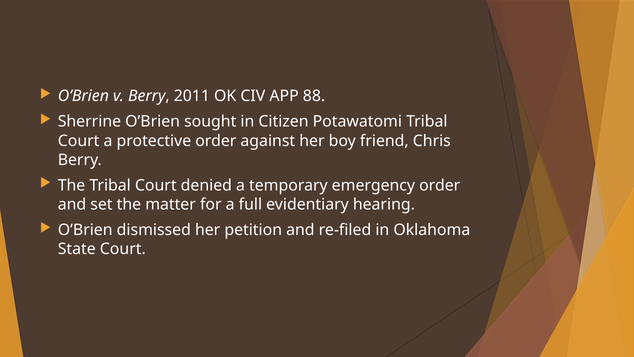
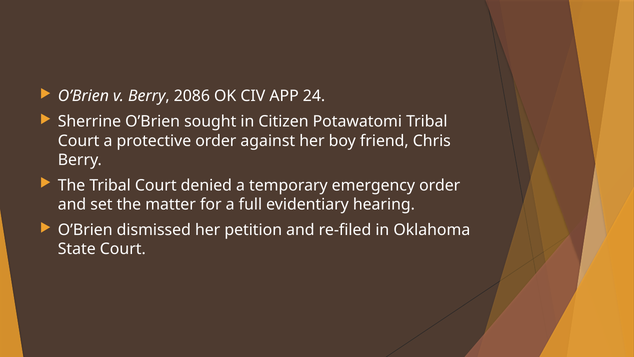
2011: 2011 -> 2086 (192, 96)
88: 88 -> 24 (314, 96)
